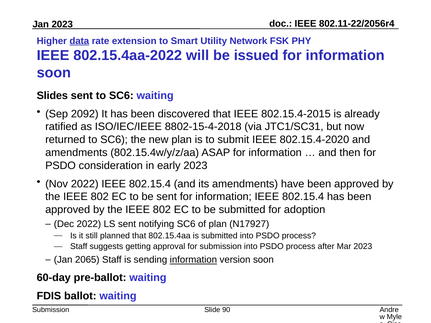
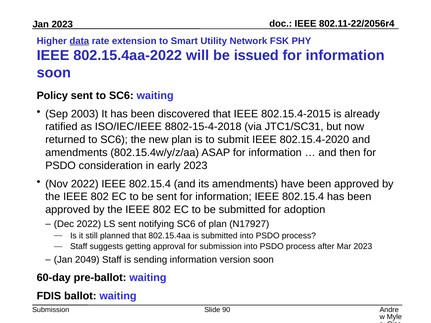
Slides: Slides -> Policy (52, 96)
2092: 2092 -> 2003 (85, 114)
2065: 2065 -> 2049 (87, 260)
information underline: present -> none (193, 260)
